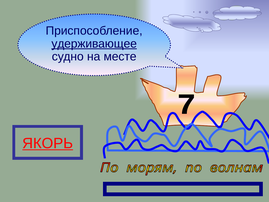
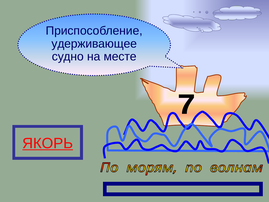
удерживающее underline: present -> none (94, 44)
